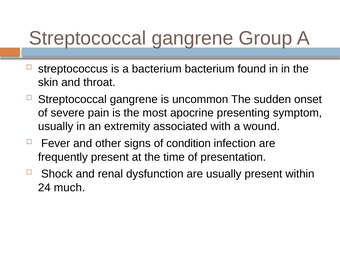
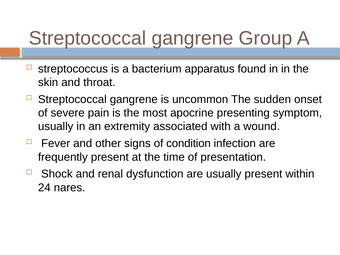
bacterium bacterium: bacterium -> apparatus (210, 69)
much: much -> nares (70, 188)
